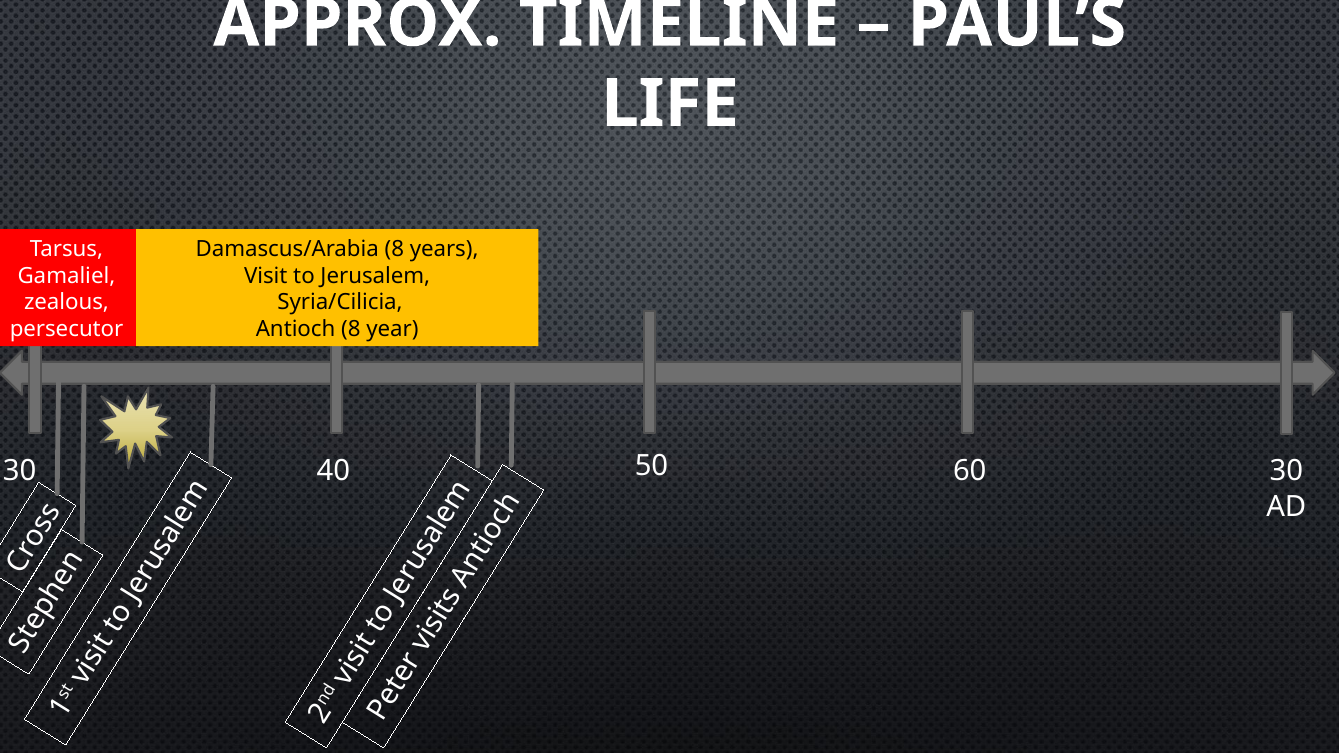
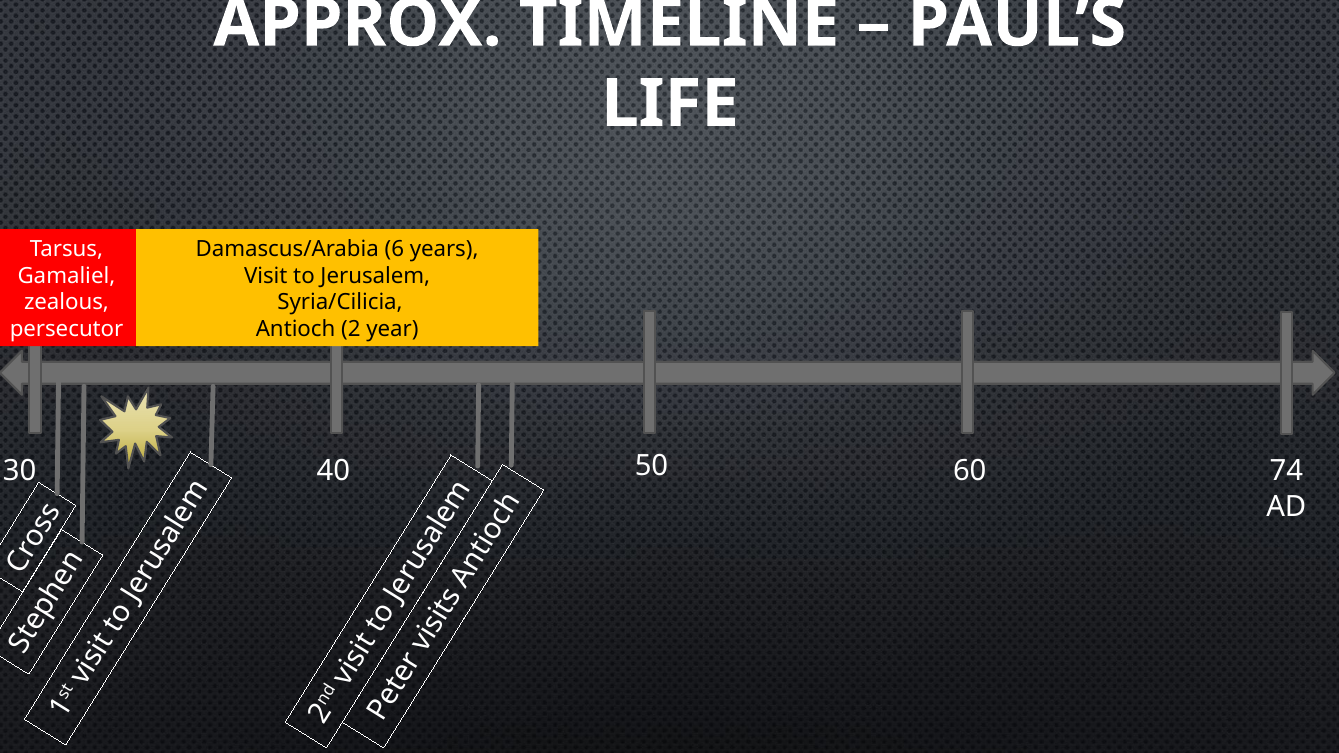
Damascus/Arabia 8: 8 -> 6 (394, 249)
Antioch 8: 8 -> 2 (351, 329)
60 30: 30 -> 74 (1286, 471)
